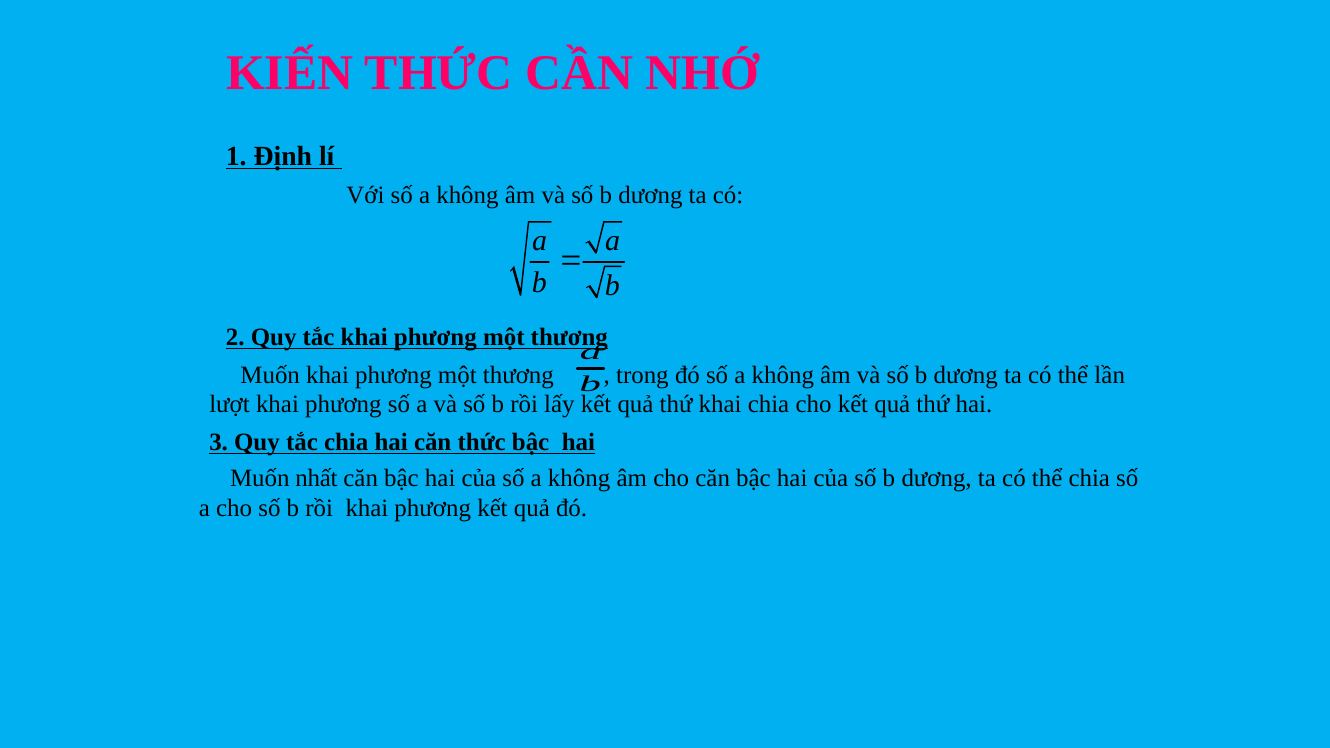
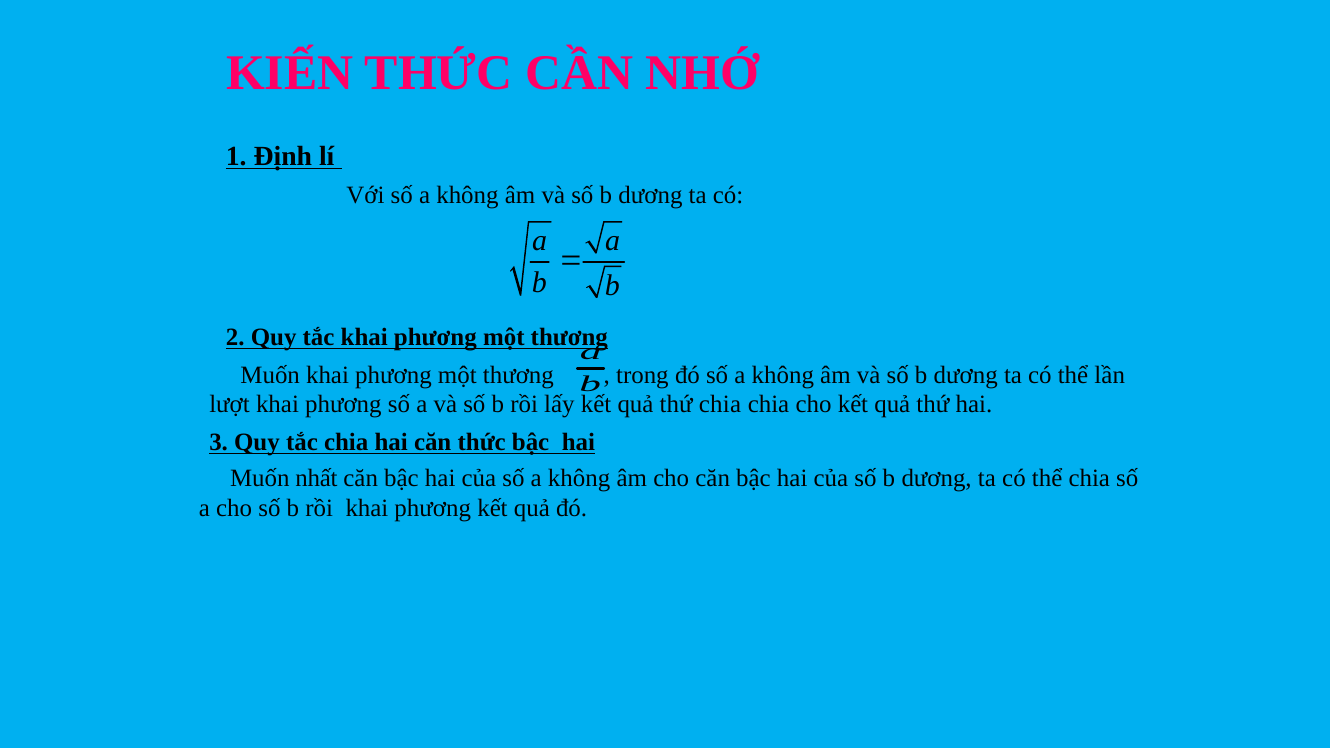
thứ khai: khai -> chia (720, 405)
